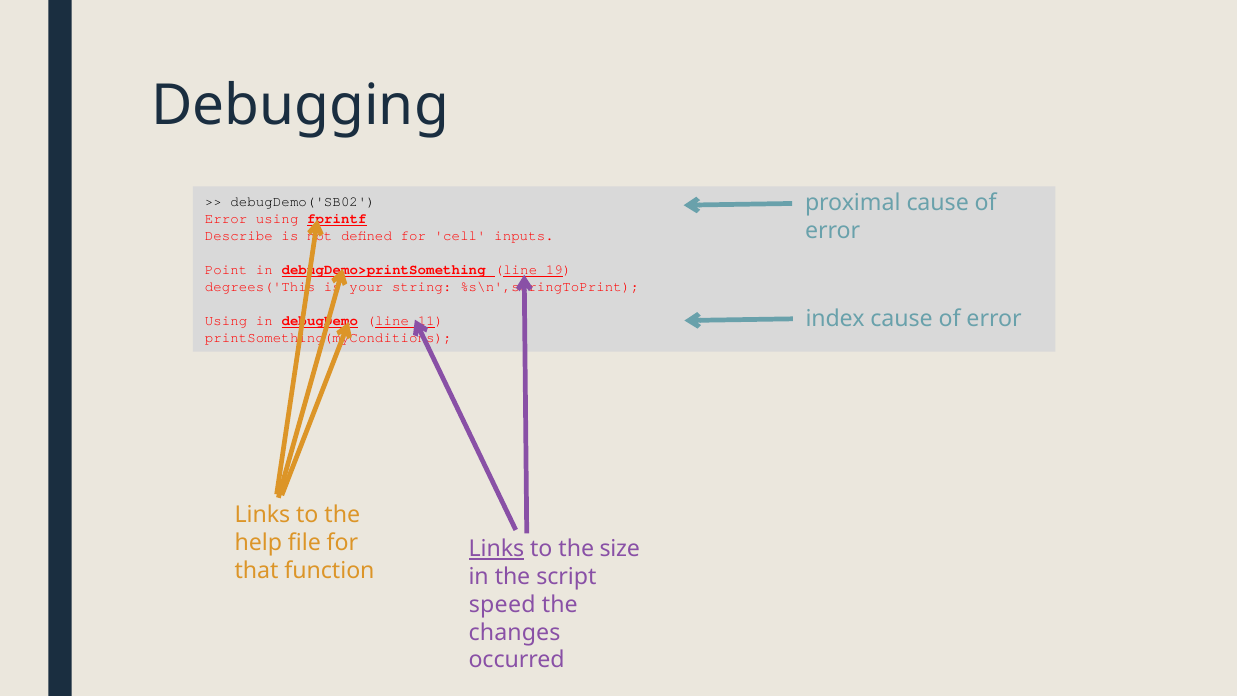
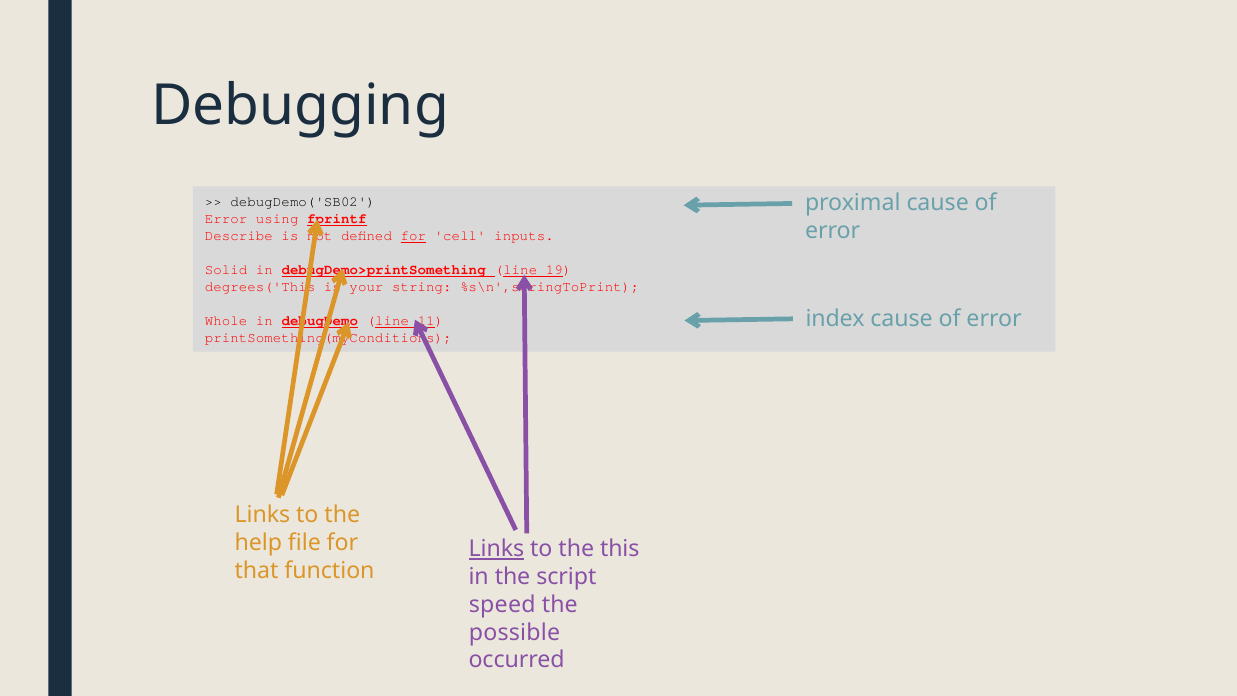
for underline: none -> present (413, 236)
Point: Point -> Solid (226, 270)
Using: Using -> Whole (226, 321)
size: size -> this (620, 549)
changes: changes -> possible (514, 632)
